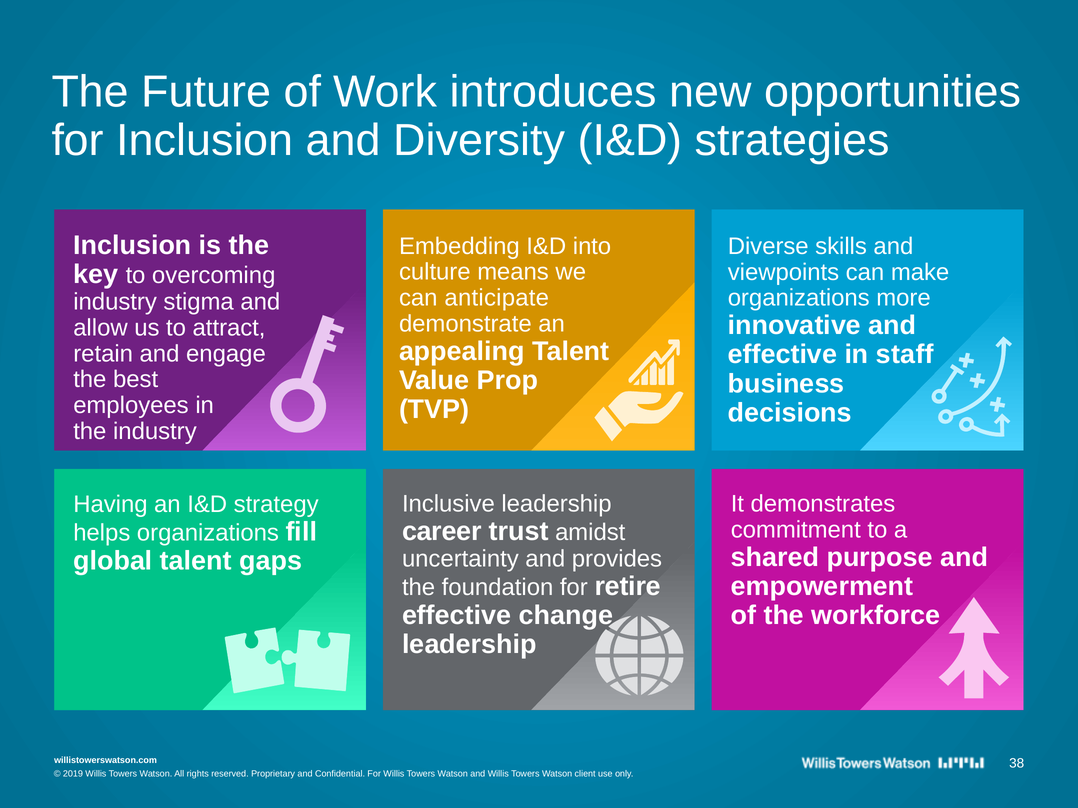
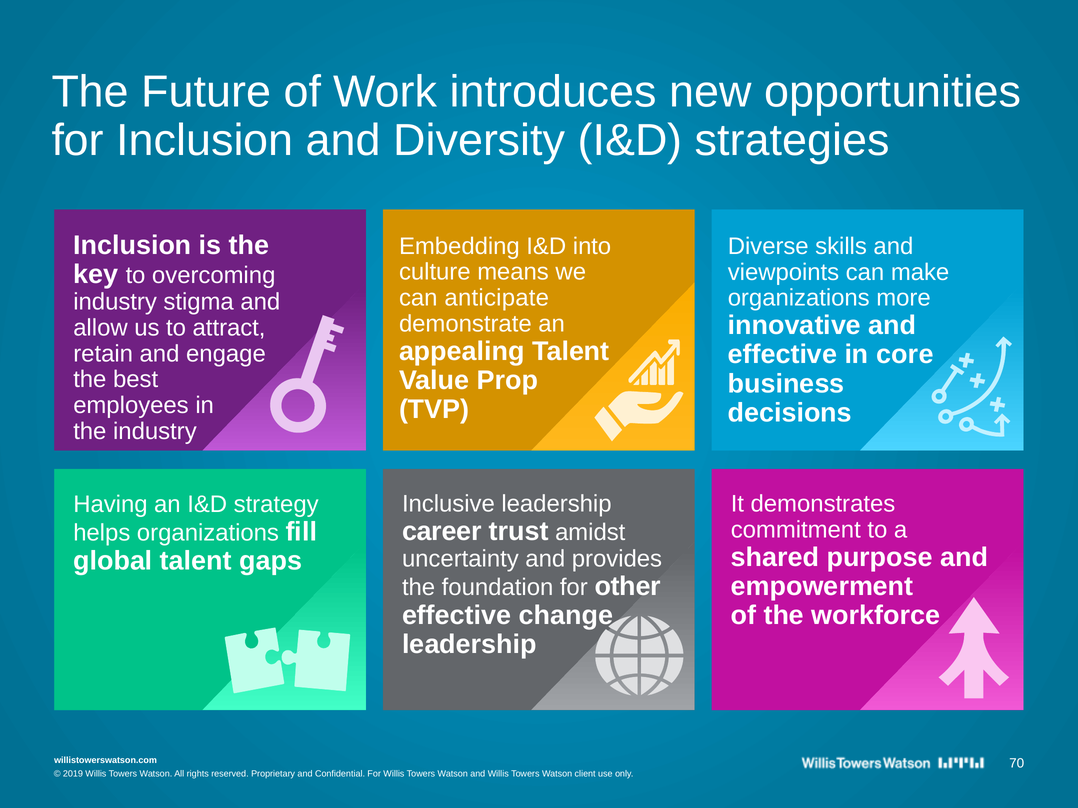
staff: staff -> core (905, 355)
retire: retire -> other (628, 587)
38: 38 -> 70 (1017, 764)
